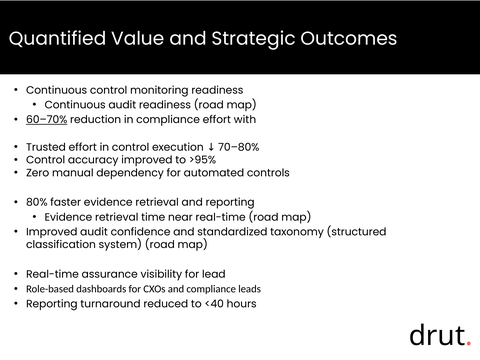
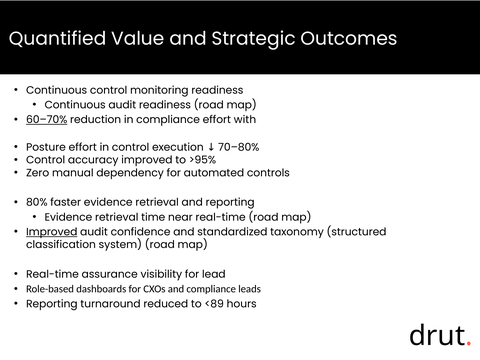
Trusted: Trusted -> Posture (46, 147)
Improved underline: none -> present (52, 232)
<40: <40 -> <89 (214, 304)
